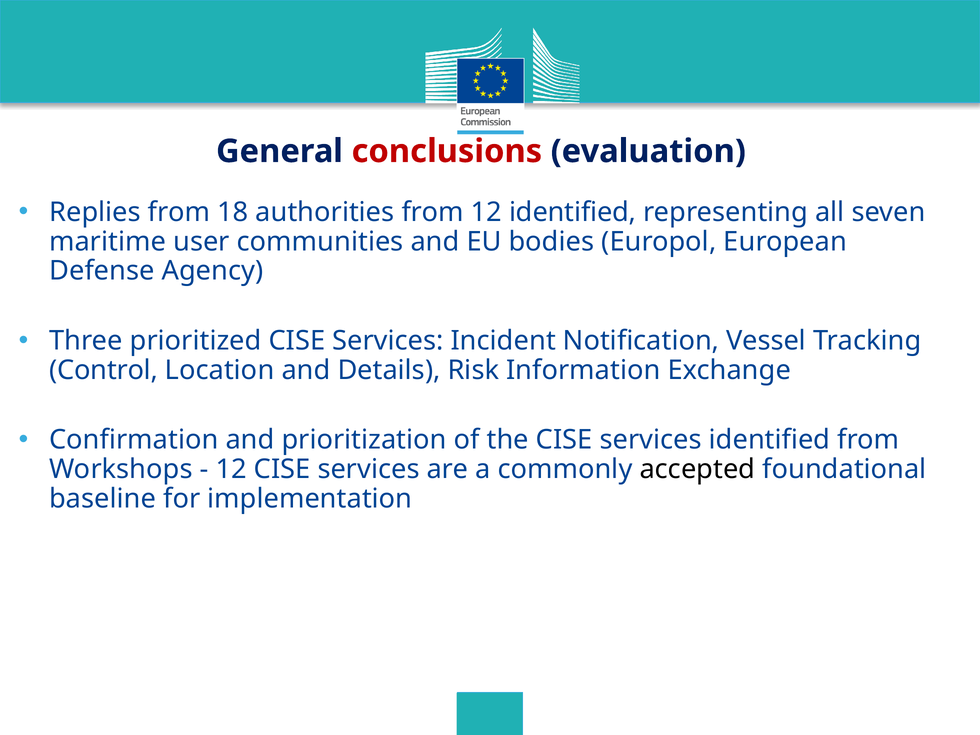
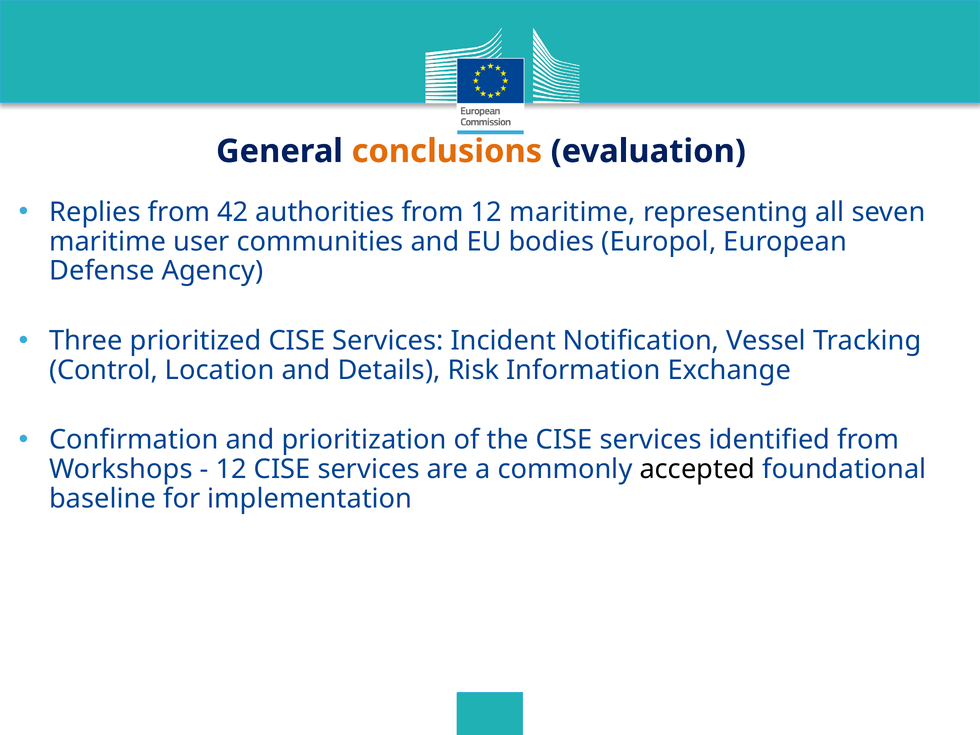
conclusions colour: red -> orange (447, 151)
18: 18 -> 42 (233, 212)
12 identified: identified -> maritime (572, 212)
